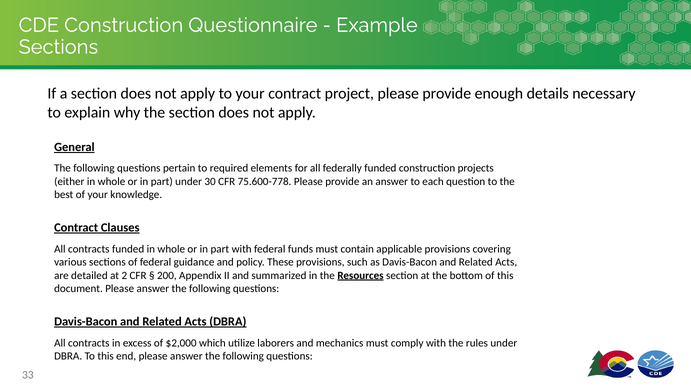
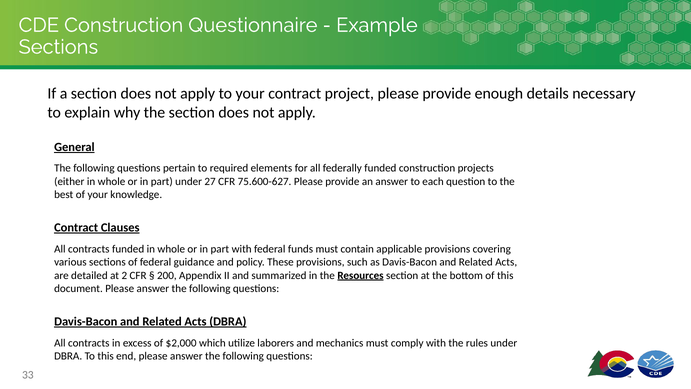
30: 30 -> 27 (210, 181)
75.600-778: 75.600-778 -> 75.600-627 (265, 181)
